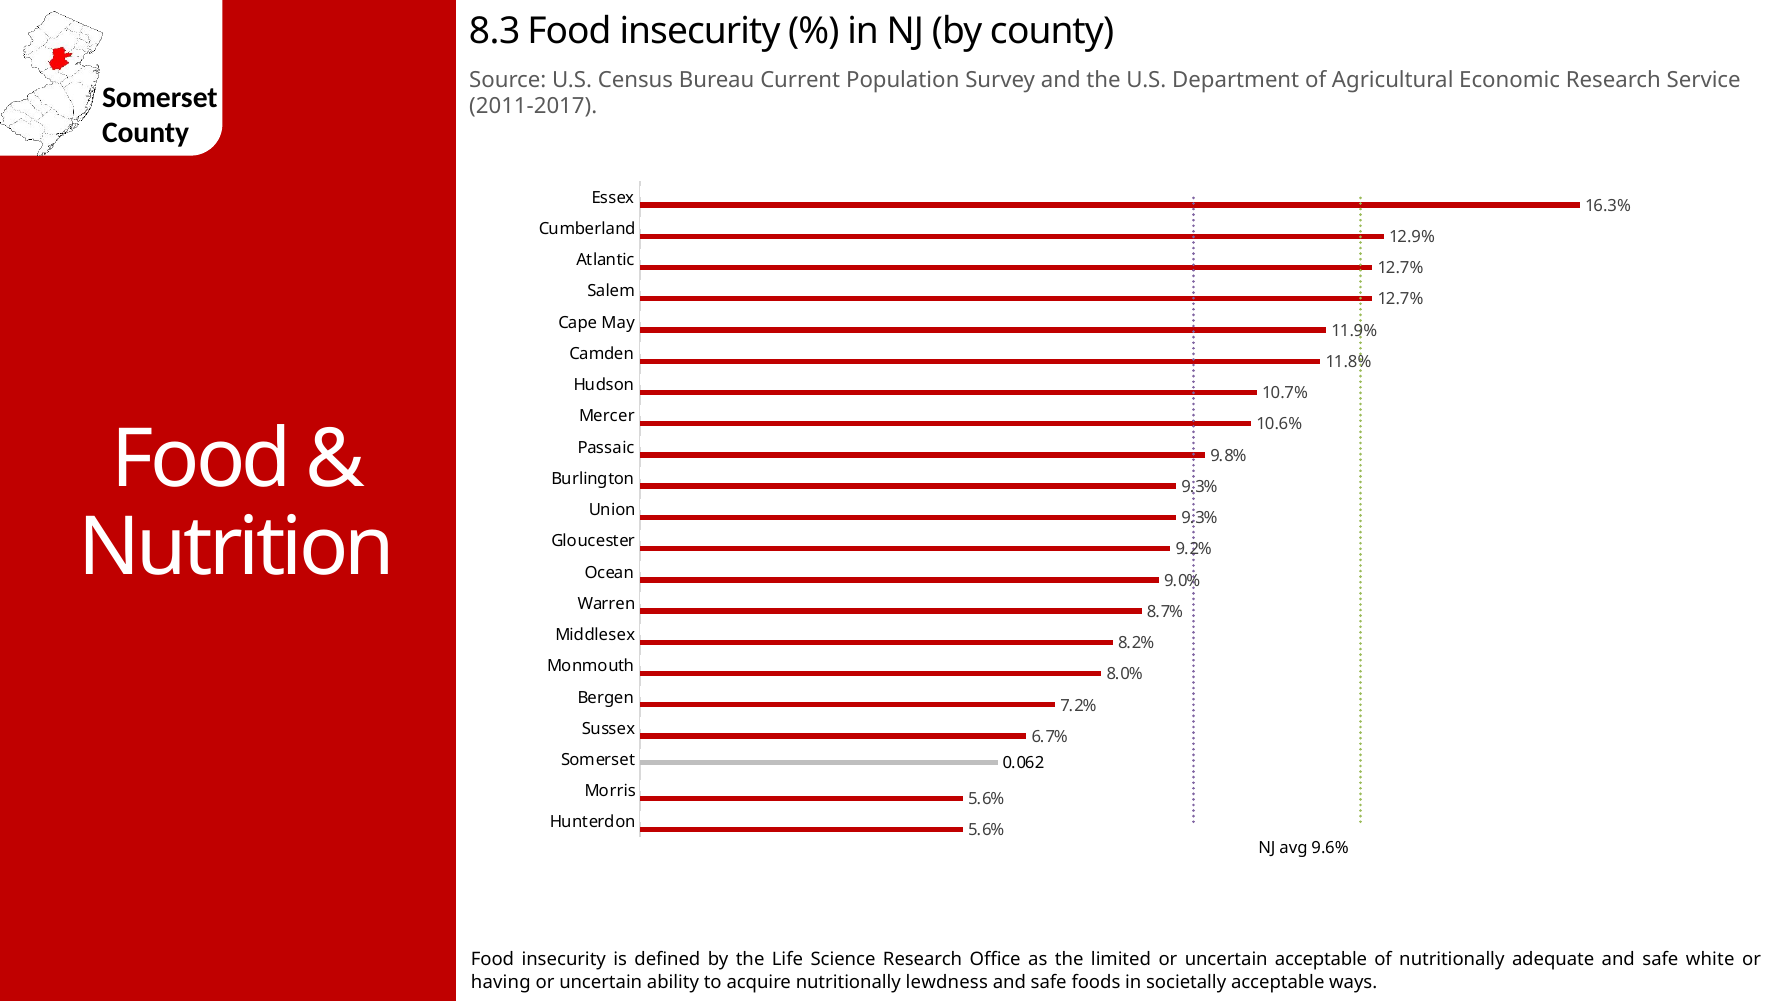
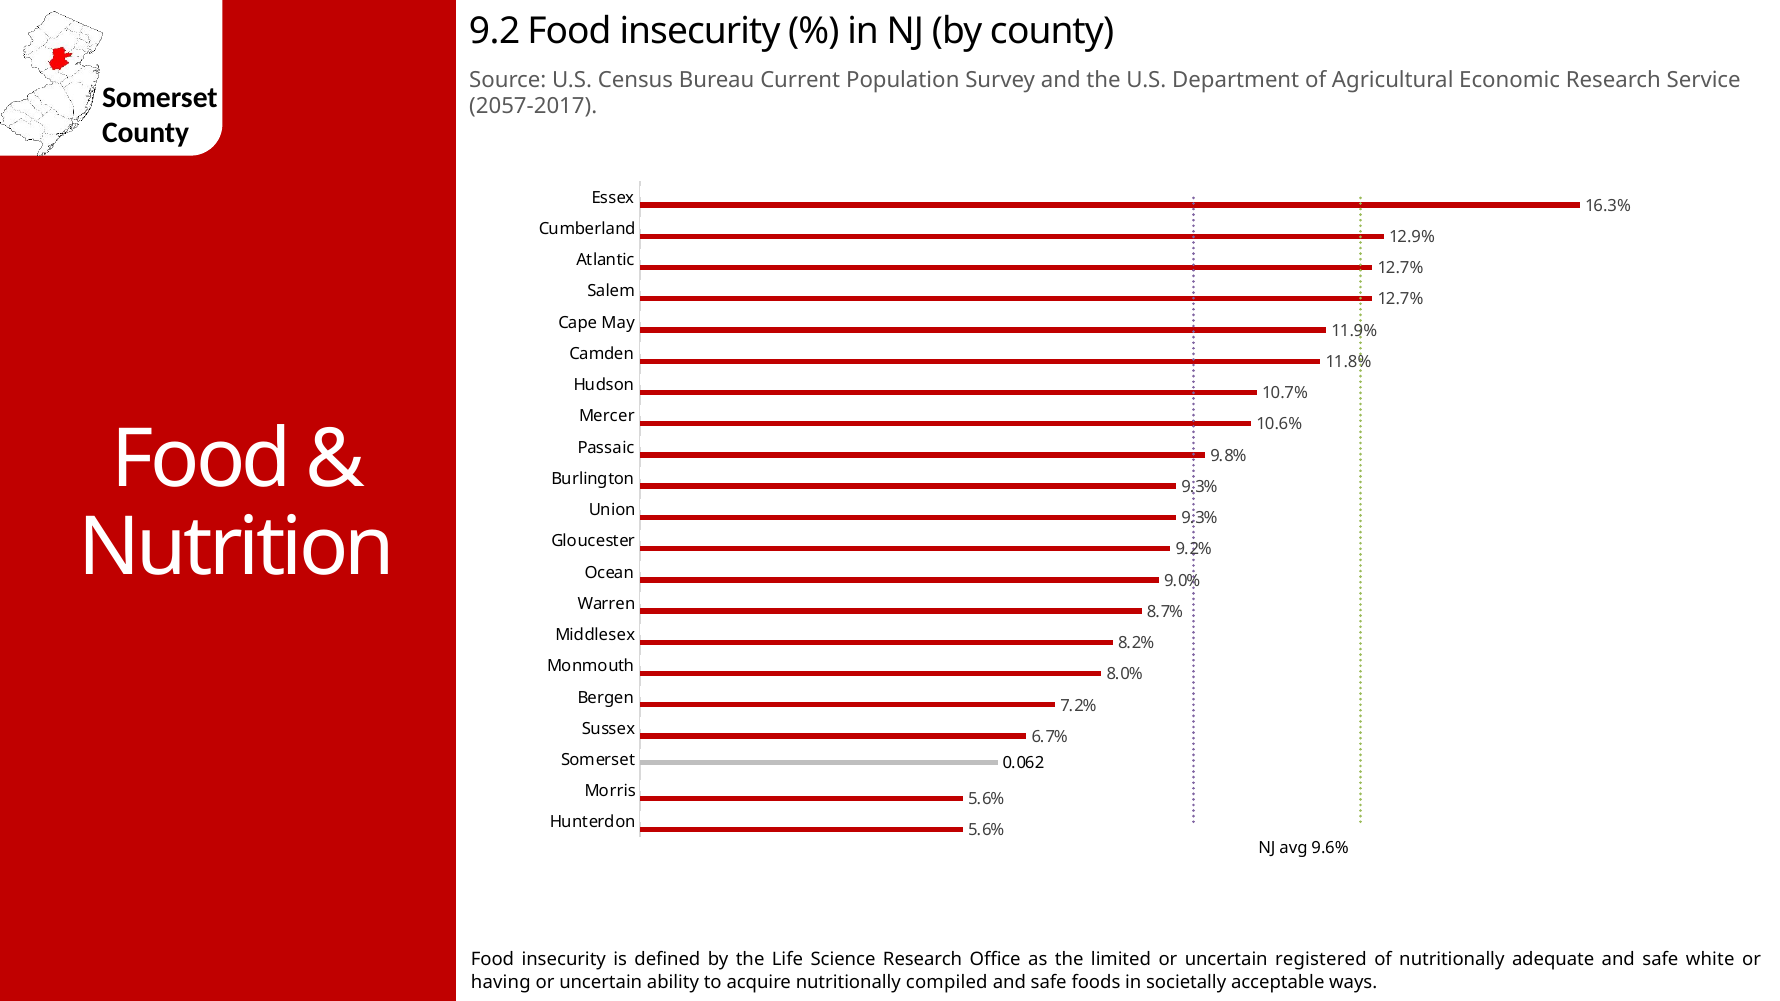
8.3: 8.3 -> 9.2 (495, 31)
2011-2017: 2011-2017 -> 2057-2017 (533, 107)
uncertain acceptable: acceptable -> registered (1321, 960)
lewdness: lewdness -> compiled (947, 982)
